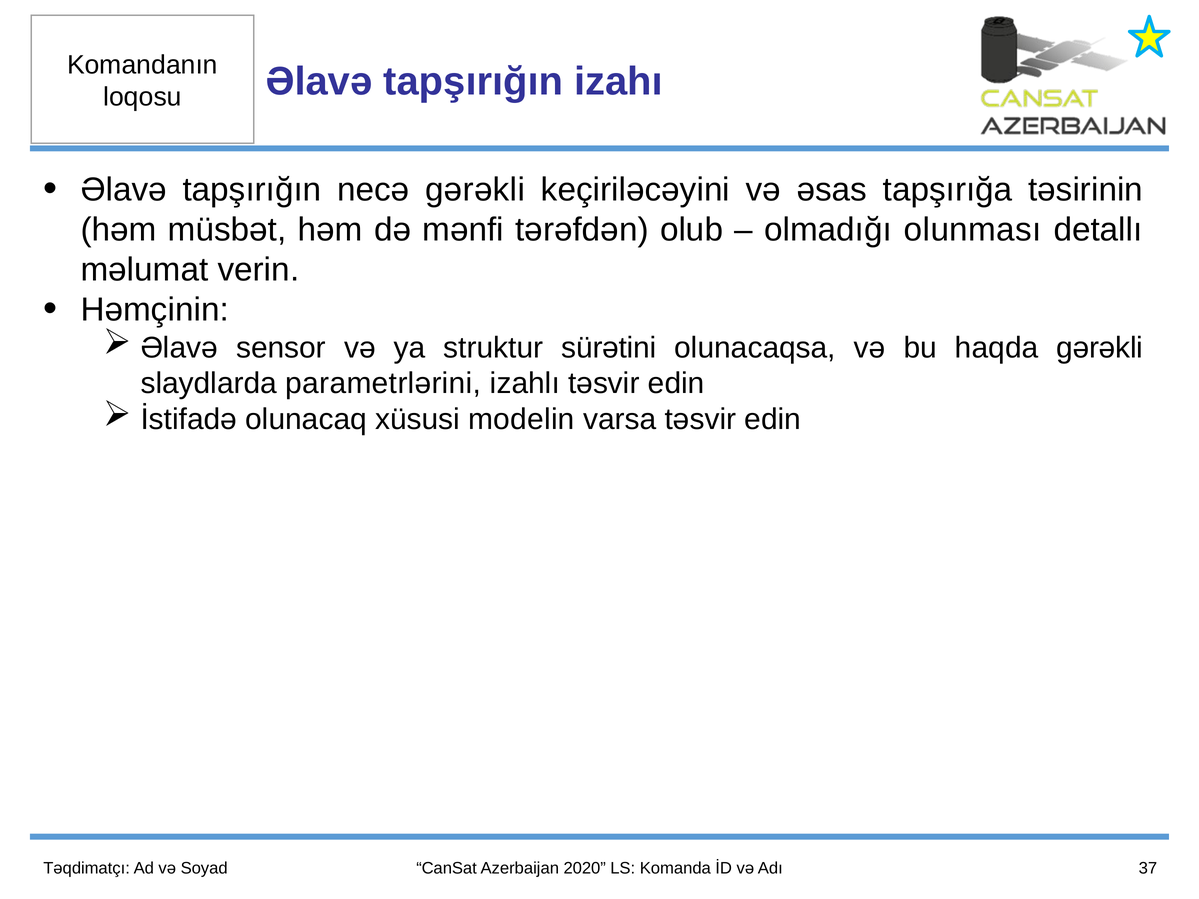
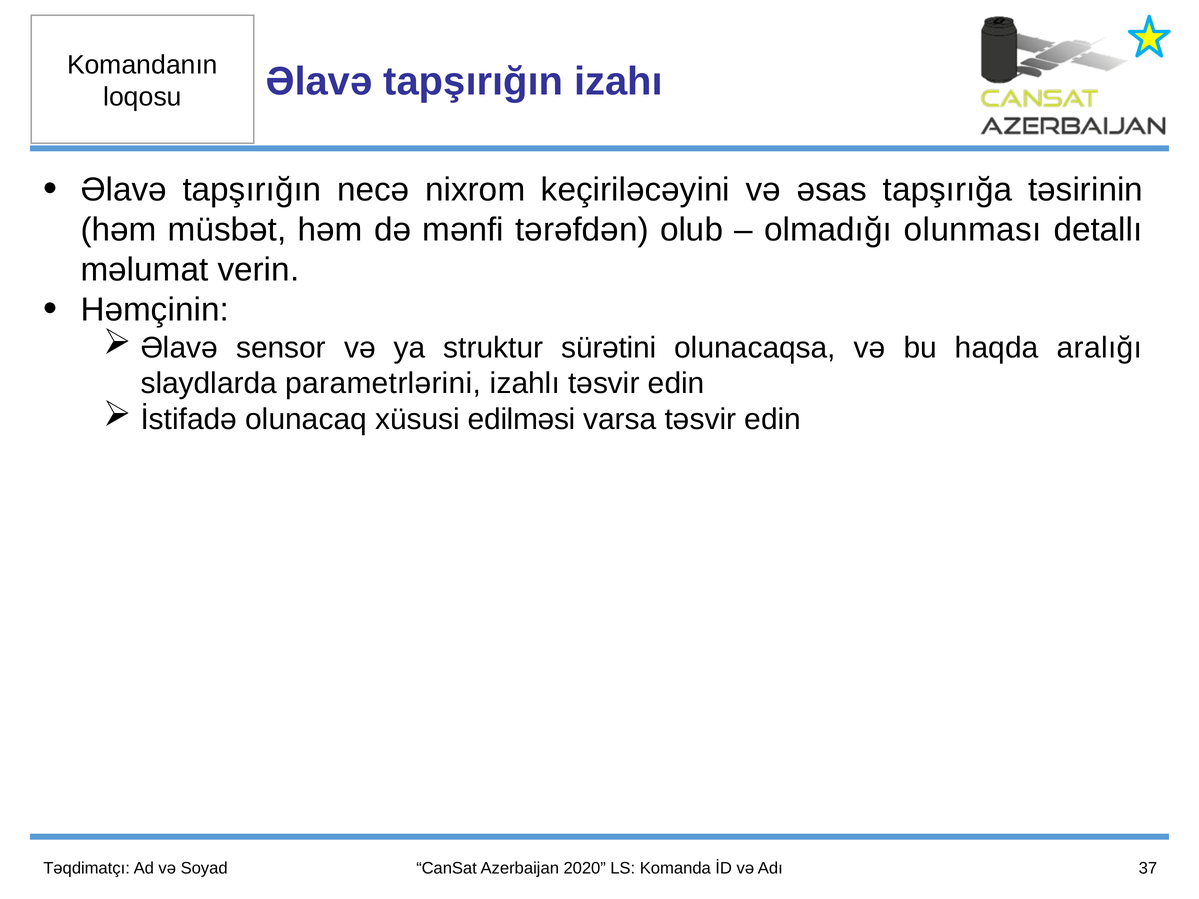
necə gərəkli: gərəkli -> nixrom (475, 190)
haqda gərəkli: gərəkli -> aralığı (1099, 348)
modelin: modelin -> edilməsi (522, 420)
